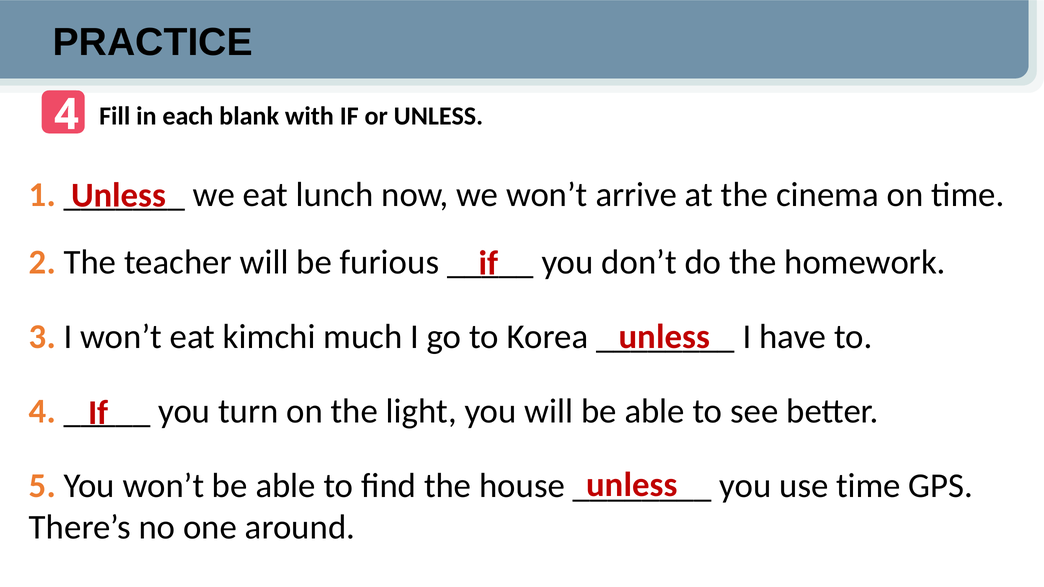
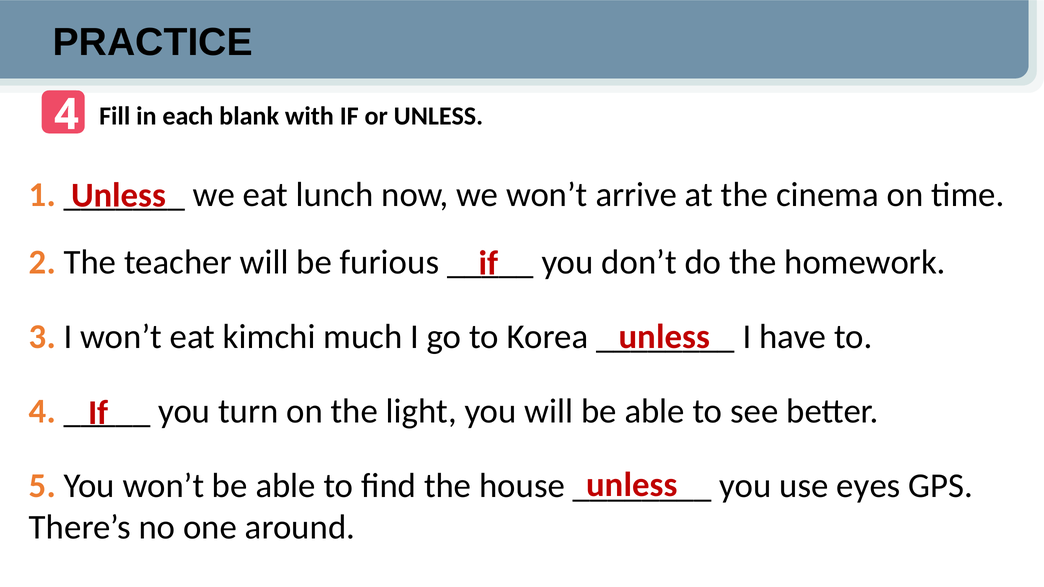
use time: time -> eyes (868, 486)
